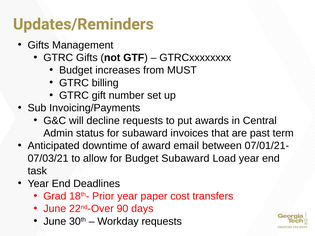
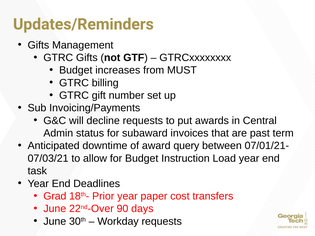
email: email -> query (186, 146)
Budget Subaward: Subaward -> Instruction (185, 159)
